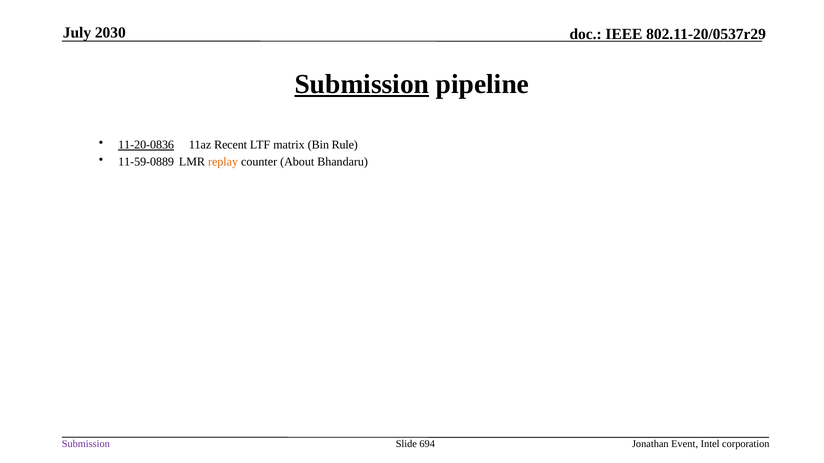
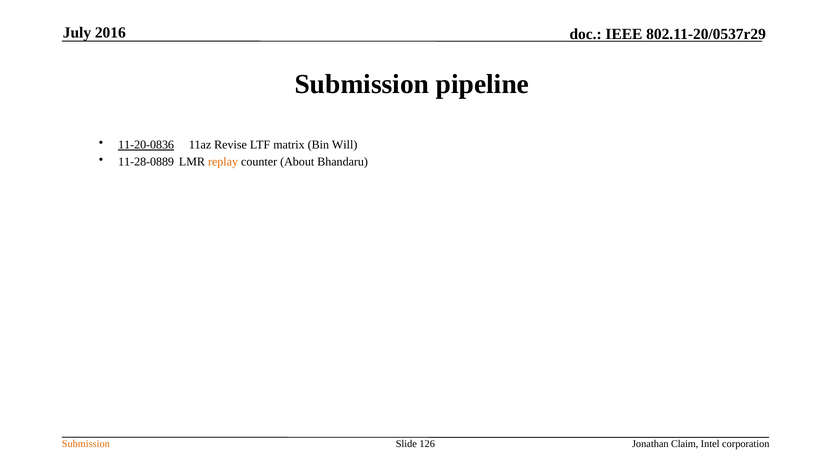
2030: 2030 -> 2016 (110, 33)
Submission underline: present -> none (362, 84)
Recent: Recent -> Revise (231, 145)
Rule: Rule -> Will (345, 145)
11-59-0889: 11-59-0889 -> 11-28-0889 (146, 162)
Submission colour: purple -> orange (86, 445)
694: 694 -> 126 (427, 445)
Event: Event -> Claim (685, 445)
